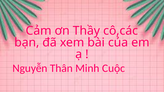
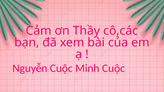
Nguyễn Thân: Thân -> Cuộc (61, 68)
